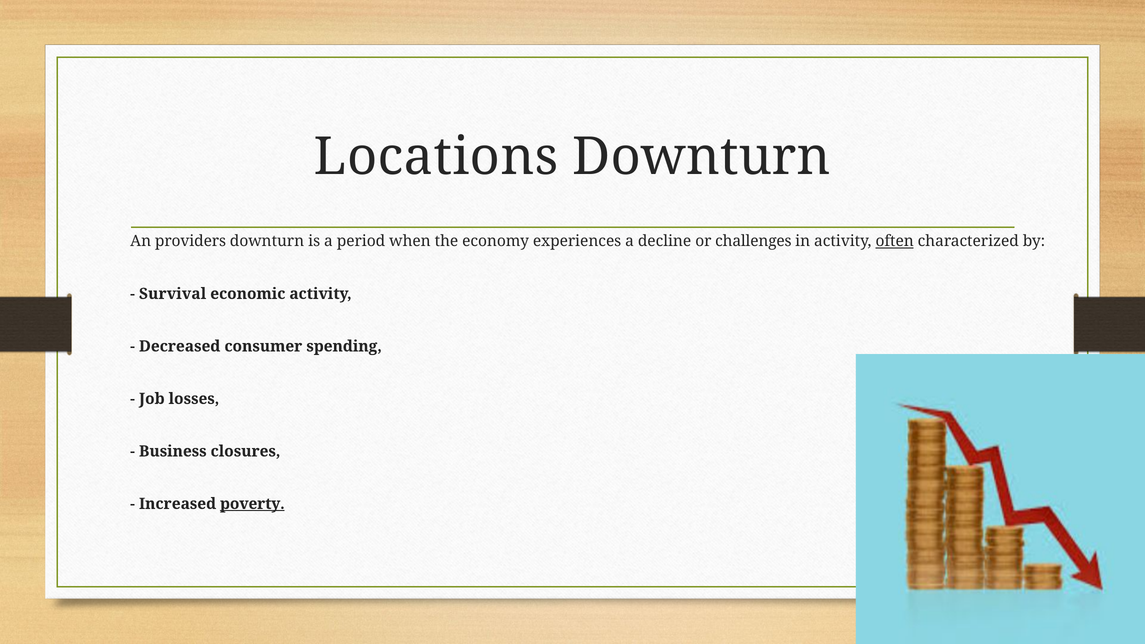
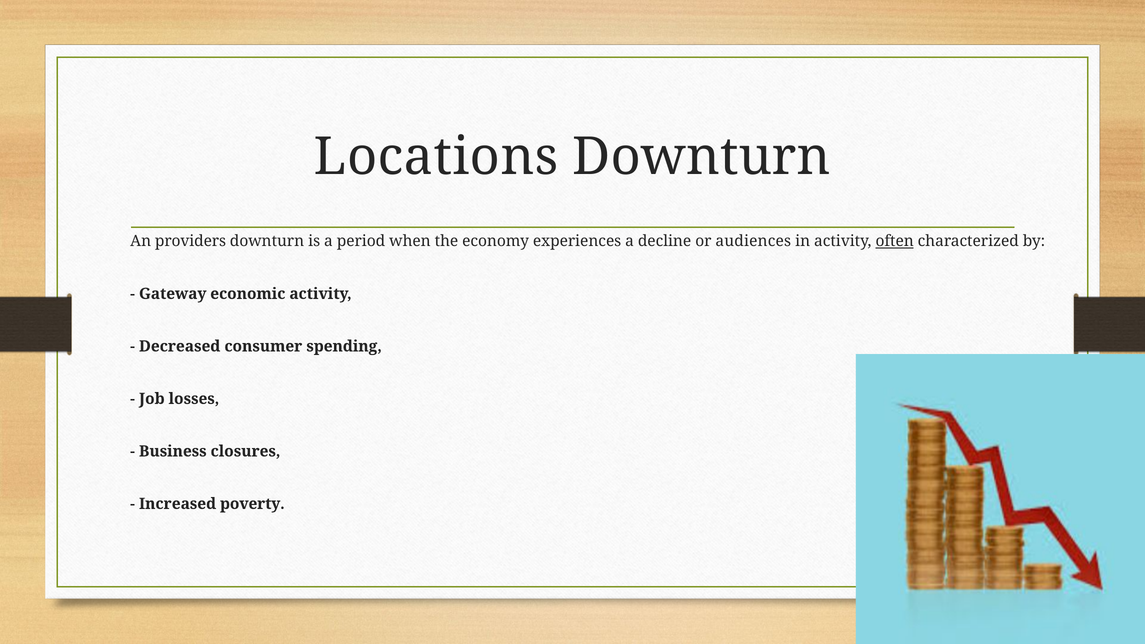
challenges: challenges -> audiences (753, 241)
Survival: Survival -> Gateway (173, 294)
poverty underline: present -> none (252, 504)
